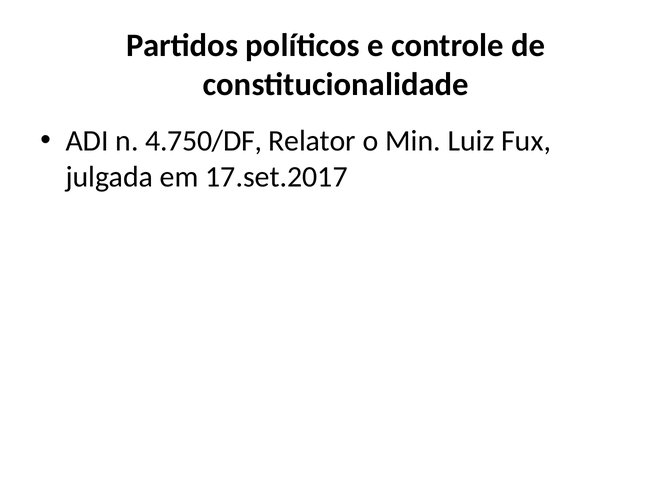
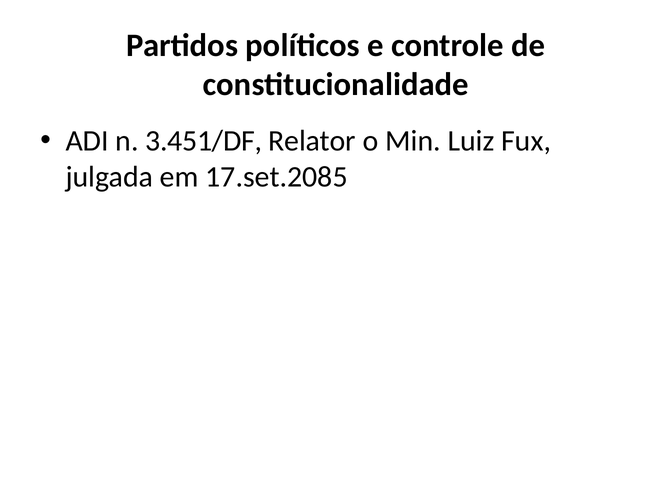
4.750/DF: 4.750/DF -> 3.451/DF (204, 141)
17.set.2017: 17.set.2017 -> 17.set.2085 (276, 177)
